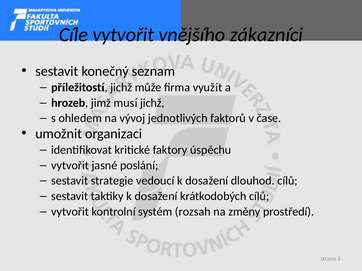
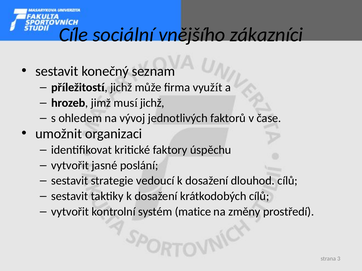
Cíle vytvořit: vytvořit -> sociální (123, 35)
rozsah: rozsah -> matice (193, 212)
